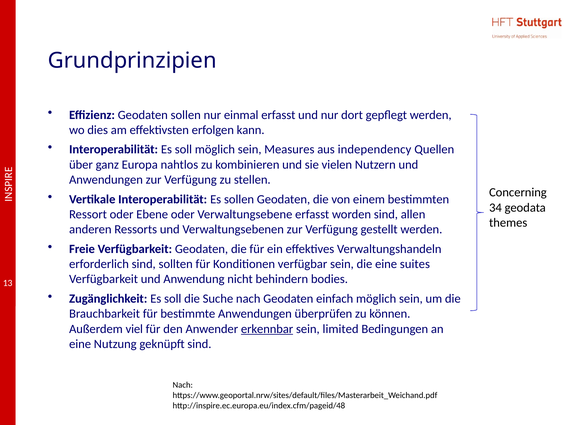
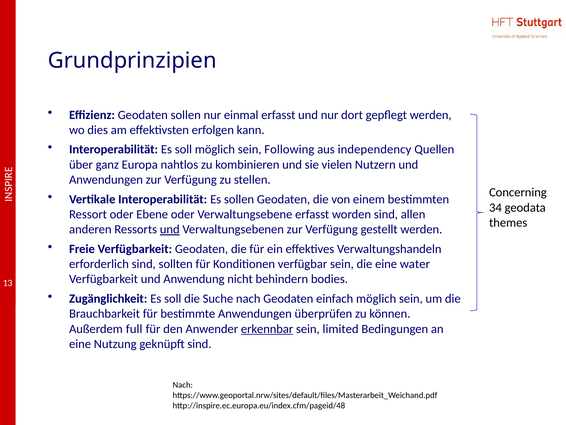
Measures: Measures -> Following (289, 149)
und underline: none -> present (170, 229)
suites: suites -> water (415, 264)
viel: viel -> full (134, 328)
